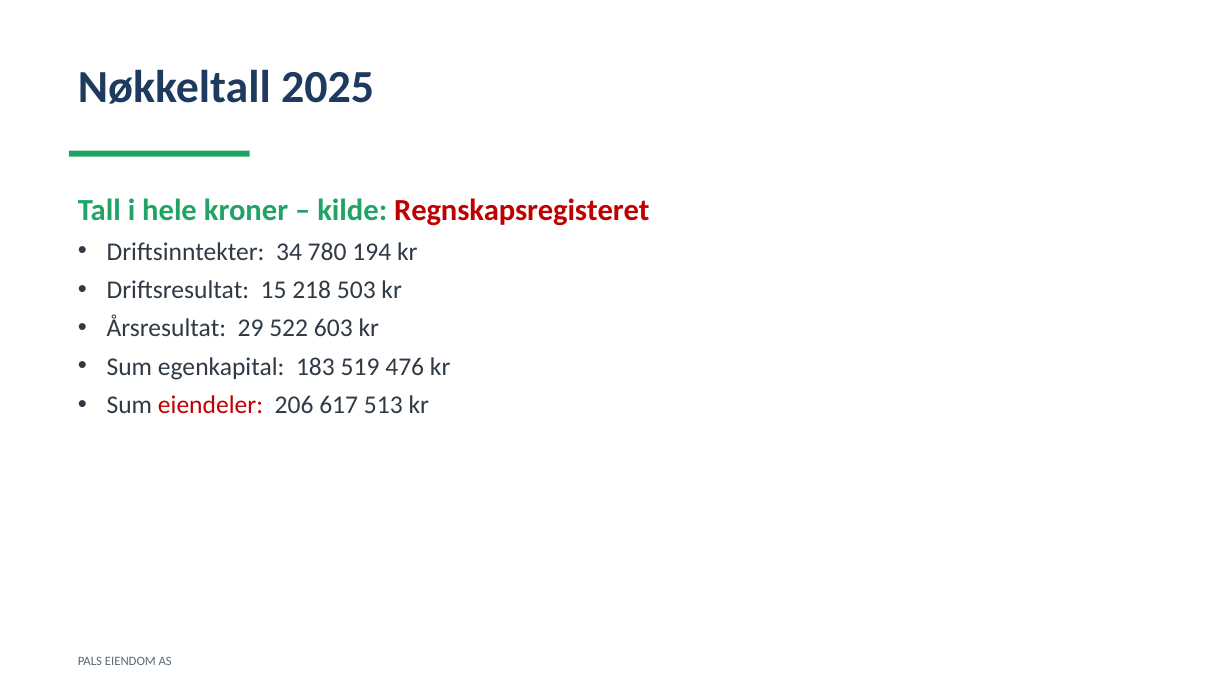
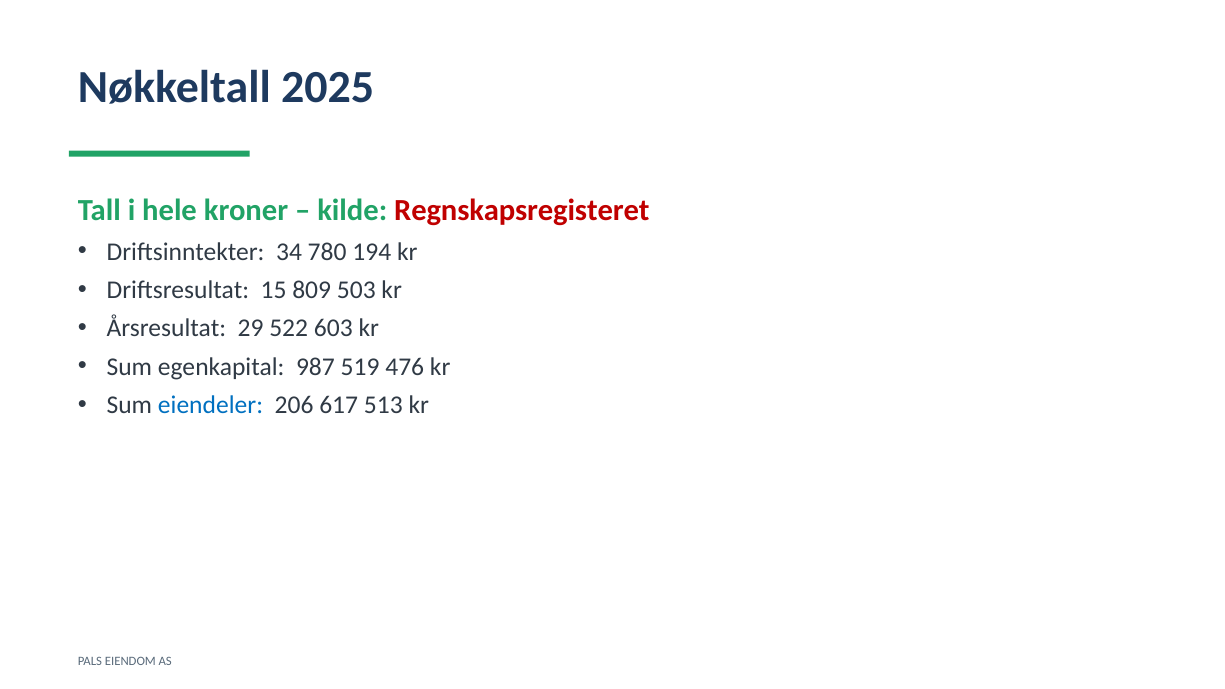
218: 218 -> 809 (312, 290)
183: 183 -> 987 (315, 367)
eiendeler colour: red -> blue (211, 405)
